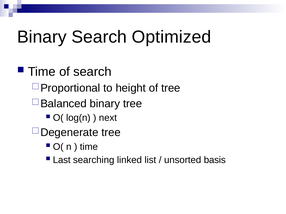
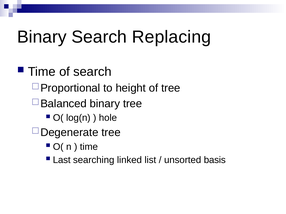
Optimized: Optimized -> Replacing (171, 37)
next: next -> hole (108, 118)
